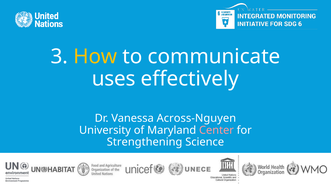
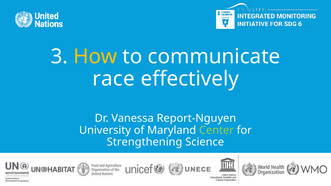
uses: uses -> race (114, 79)
Across-Nguyen: Across-Nguyen -> Report-Nguyen (196, 118)
Center colour: pink -> light green (216, 130)
